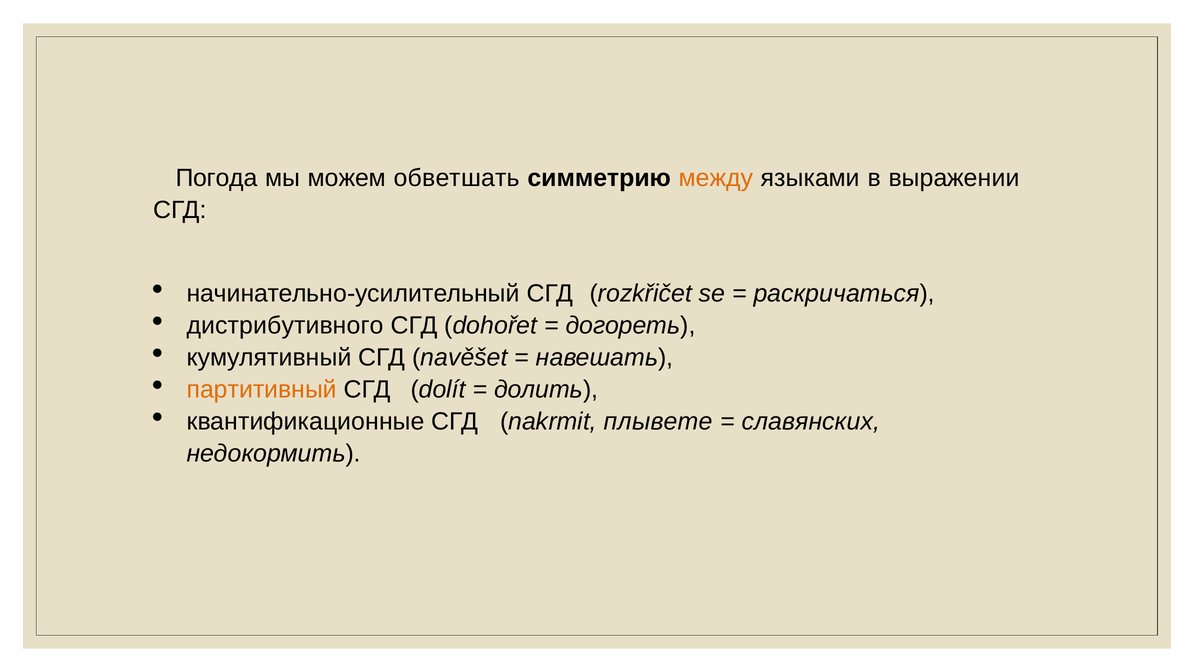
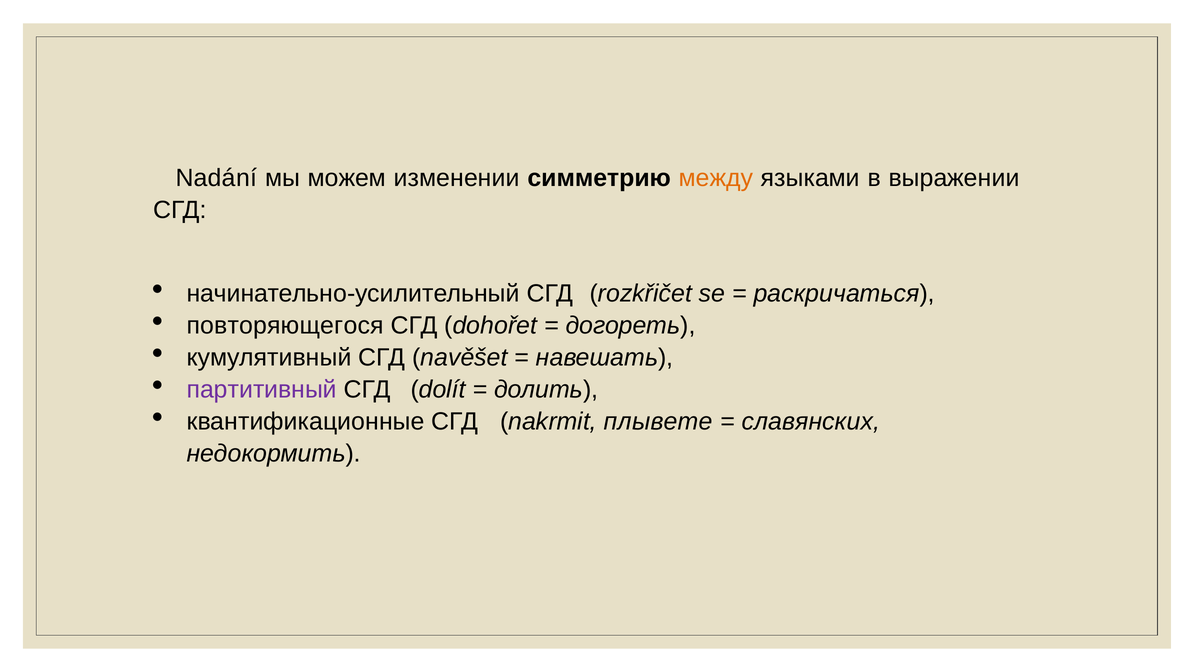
Погода: Погода -> Nadání (216, 178)
обветшать: обветшать -> изменении (457, 178)
дистрибутивного: дистрибутивного -> повторяющегося (285, 326)
партитивный colour: orange -> purple (262, 389)
